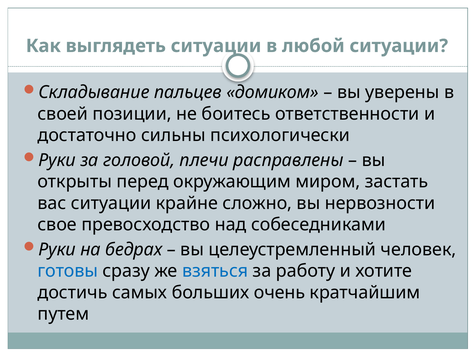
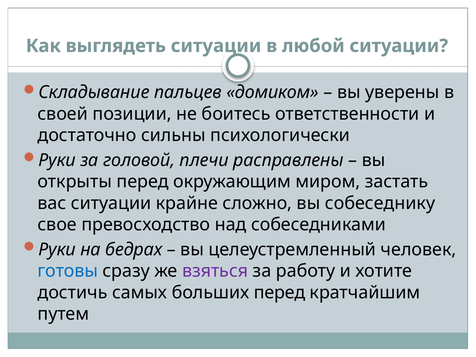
нервозности: нервозности -> собеседнику (380, 203)
взяться colour: blue -> purple (215, 271)
больших очень: очень -> перед (280, 293)
